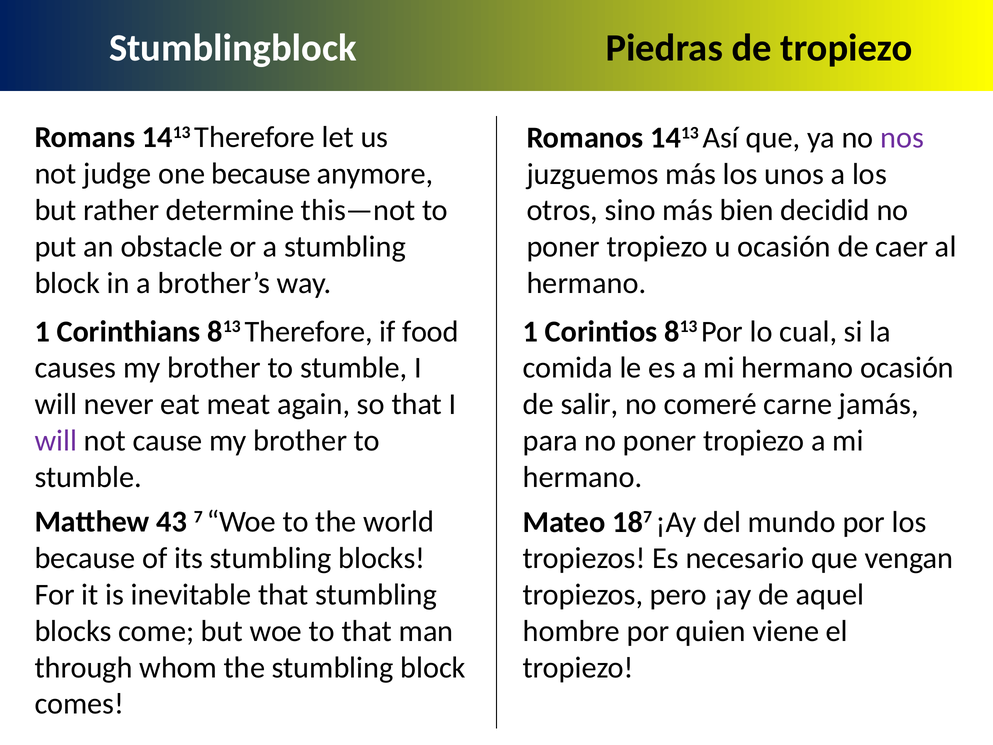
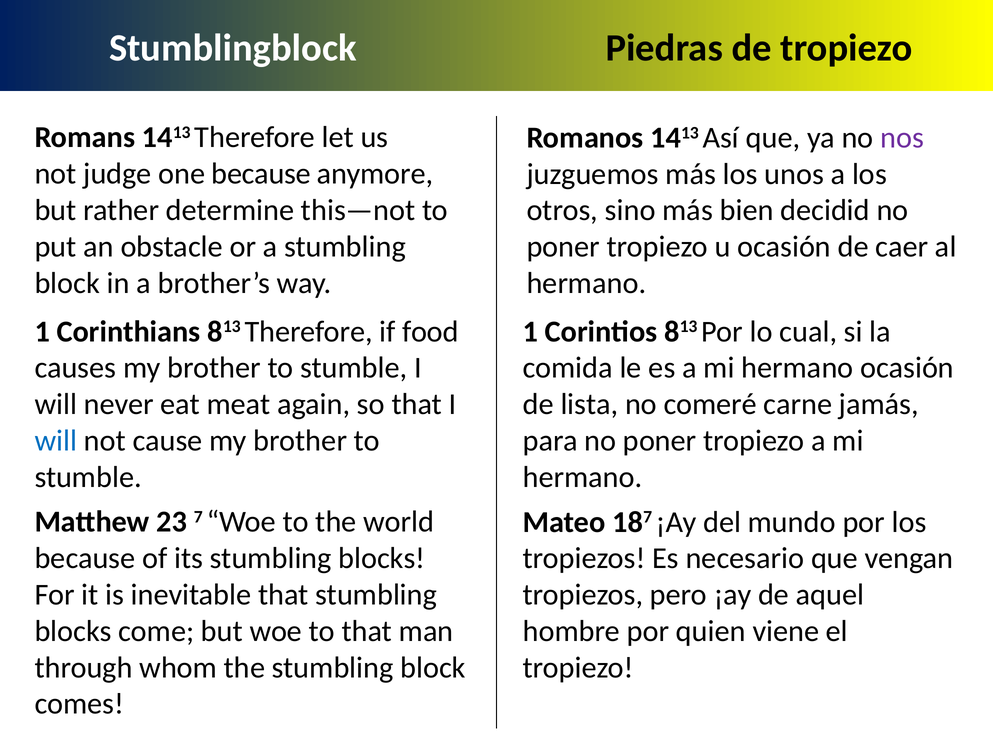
salir: salir -> lista (589, 404)
will colour: purple -> blue (56, 441)
43: 43 -> 23 (172, 522)
